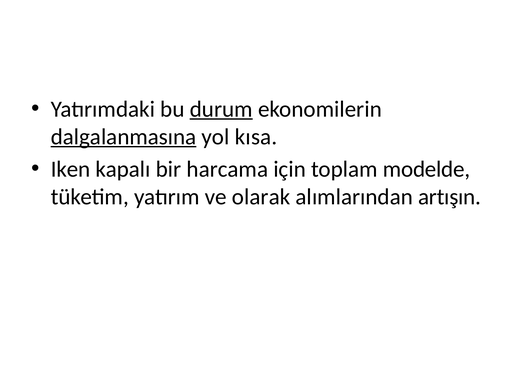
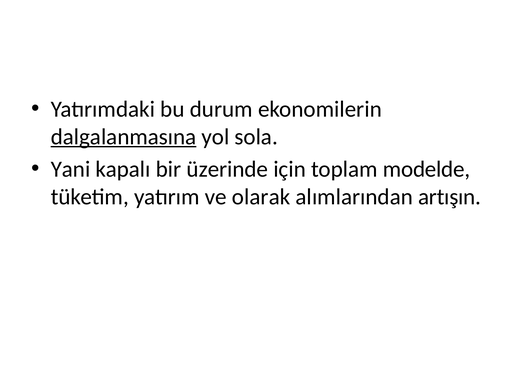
durum underline: present -> none (221, 109)
kısa: kısa -> sola (256, 137)
Iken: Iken -> Yani (71, 169)
harcama: harcama -> üzerinde (227, 169)
